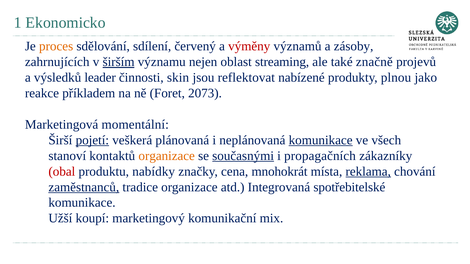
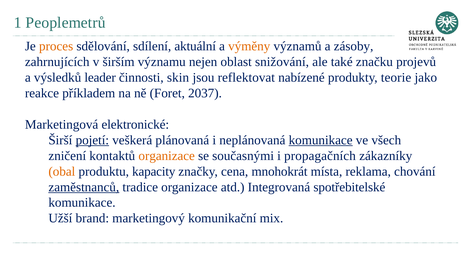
Ekonomicko: Ekonomicko -> Peoplemetrů (66, 23)
červený: červený -> aktuální (195, 46)
výměny colour: red -> orange (249, 46)
širším underline: present -> none (119, 62)
streaming: streaming -> snižování (282, 62)
značně: značně -> značku (374, 62)
plnou: plnou -> teorie (396, 78)
2073: 2073 -> 2037 (205, 93)
momentální: momentální -> elektronické (135, 125)
stanoví: stanoví -> zničení (67, 156)
současnými underline: present -> none (243, 156)
obal colour: red -> orange (62, 172)
nabídky: nabídky -> kapacity (154, 172)
reklama underline: present -> none (368, 172)
koupí: koupí -> brand (92, 219)
